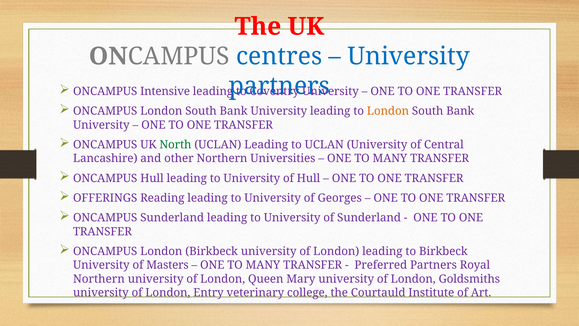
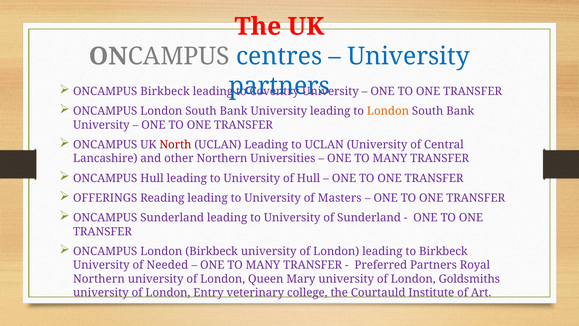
ONCAMPUS Intensive: Intensive -> Birkbeck (165, 91)
North colour: green -> red (175, 145)
Georges: Georges -> Masters (340, 198)
Masters: Masters -> Needed (167, 265)
